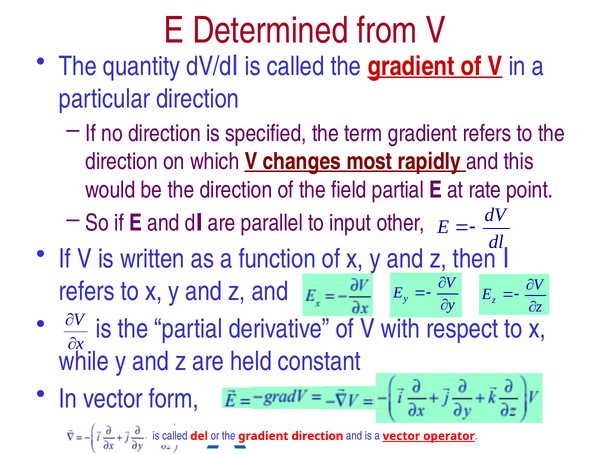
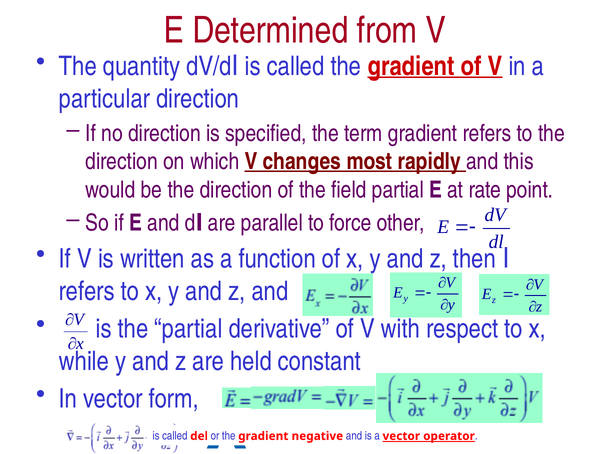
input: input -> force (350, 223)
gradient direction: direction -> negative (317, 436)
